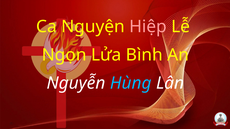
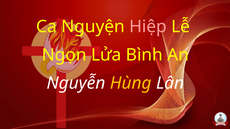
Hùng colour: light blue -> yellow (131, 83)
